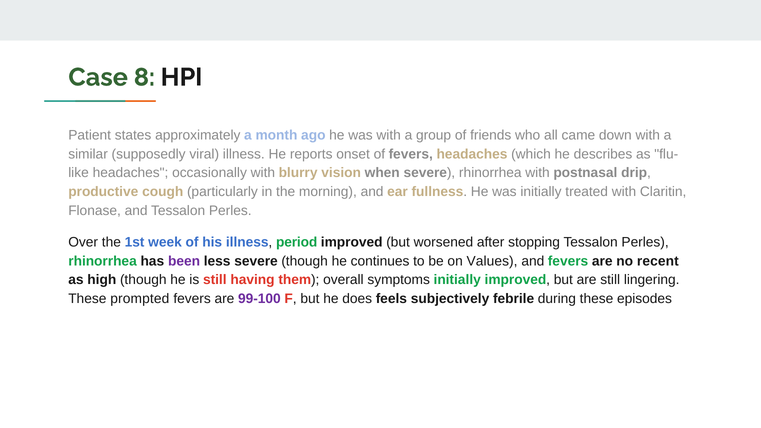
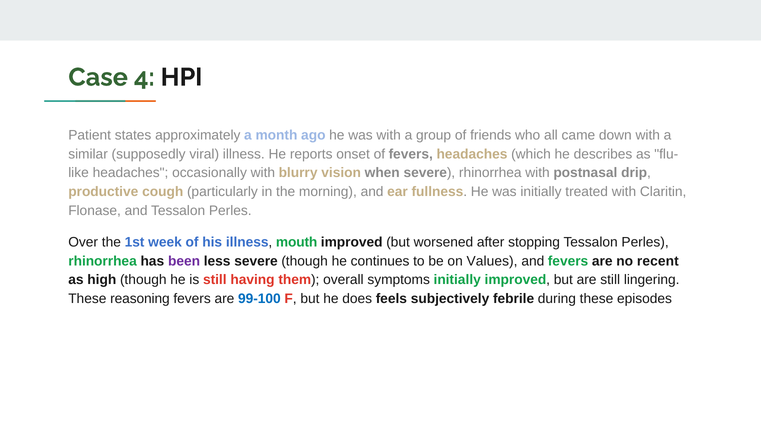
8: 8 -> 4 (144, 77)
period: period -> mouth (297, 242)
prompted: prompted -> reasoning (140, 299)
99-100 colour: purple -> blue (259, 299)
